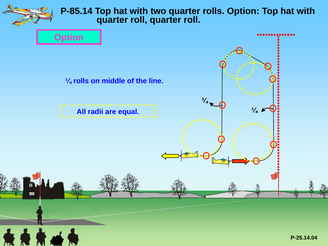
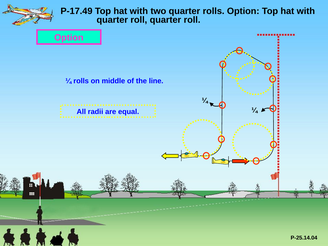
P-85.14: P-85.14 -> P-17.49 (76, 11)
